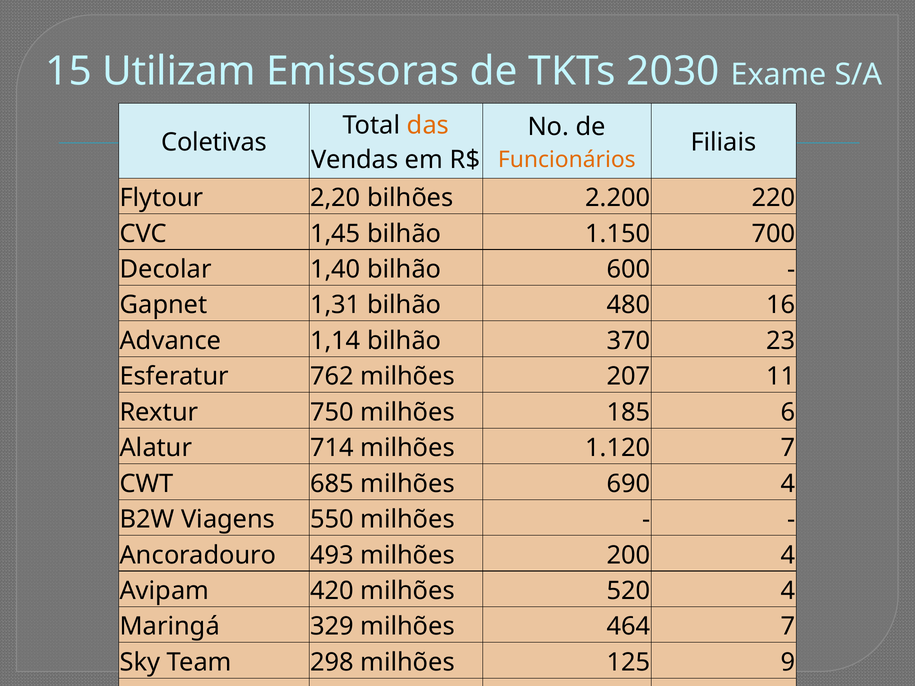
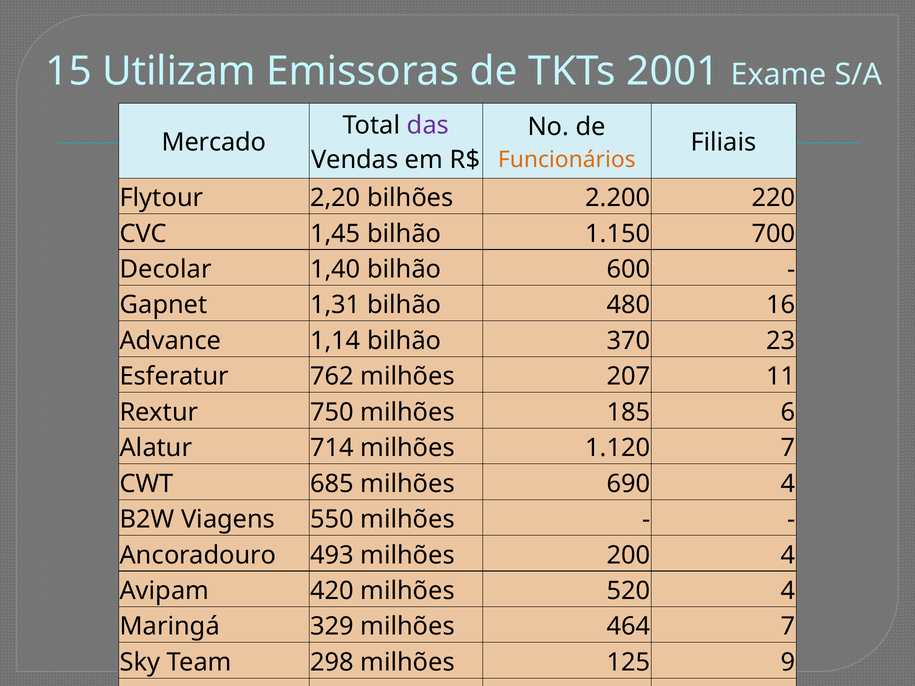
2030: 2030 -> 2001 (673, 71)
das colour: orange -> purple (428, 125)
Coletivas: Coletivas -> Mercado (214, 143)
